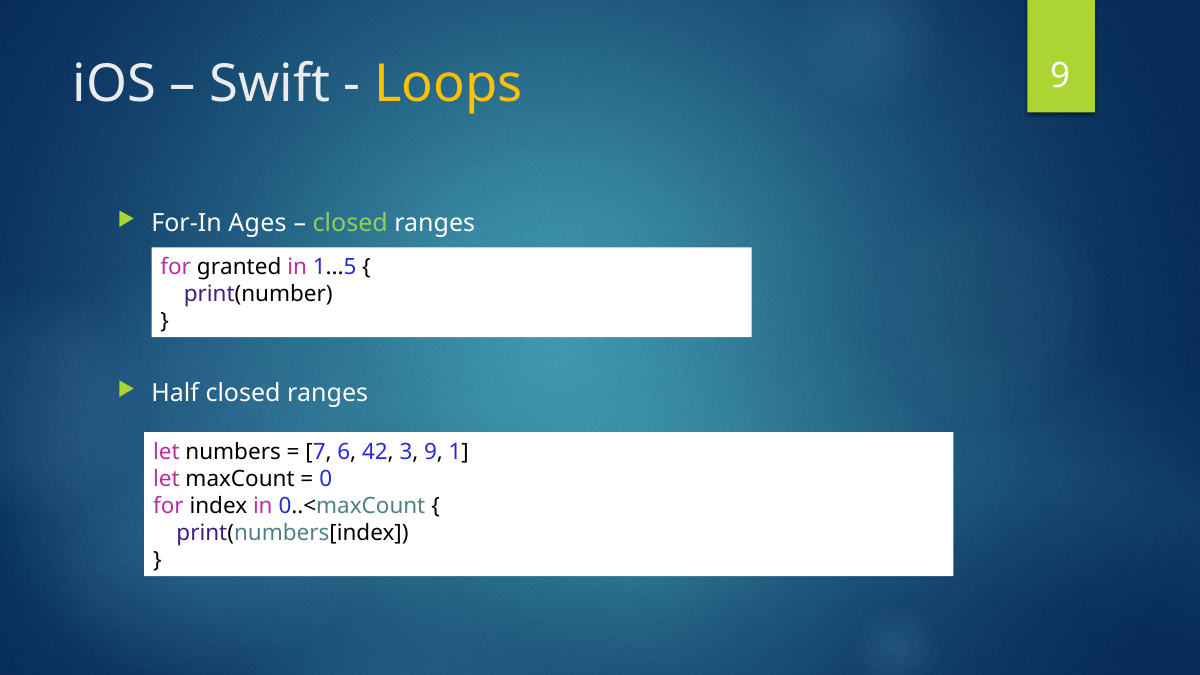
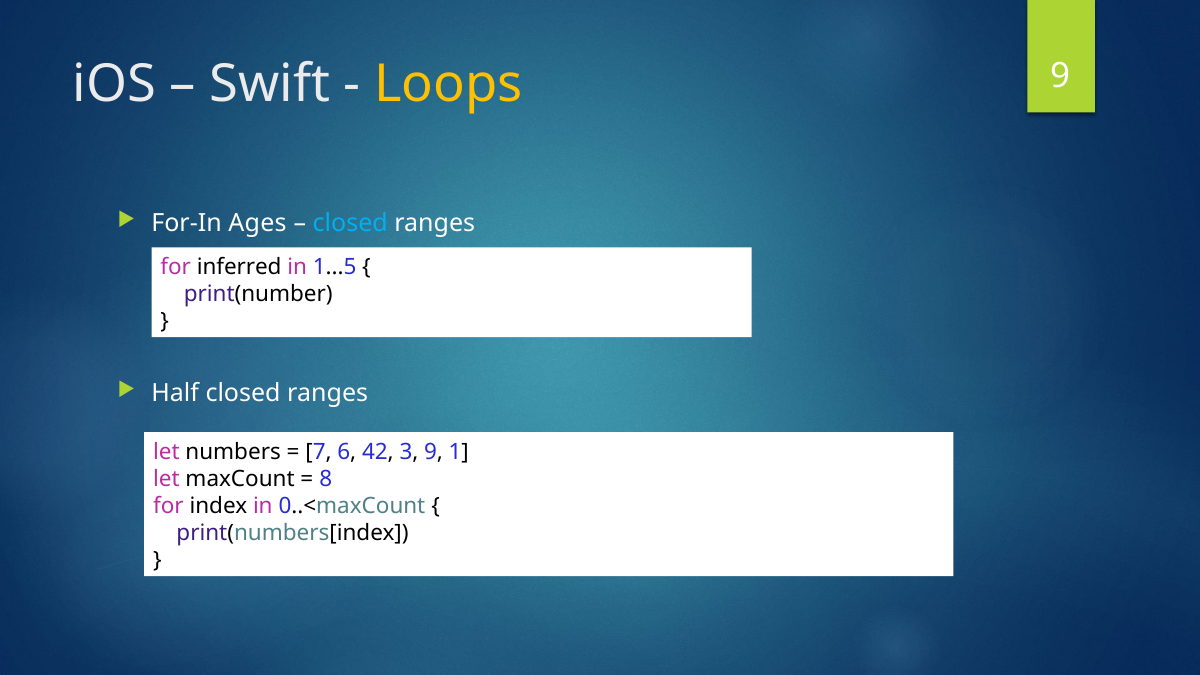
closed colour: light green -> light blue (350, 223)
granted: granted -> inferred (239, 267)
0: 0 -> 8 (326, 479)
